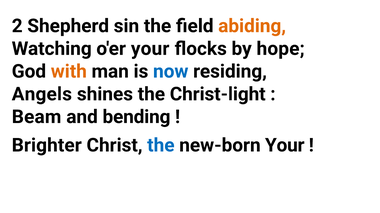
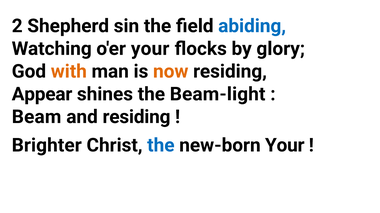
abiding colour: orange -> blue (252, 26)
hope: hope -> glory (281, 49)
now colour: blue -> orange (171, 72)
Angels: Angels -> Appear (42, 94)
Christ-light: Christ-light -> Beam-light (218, 94)
and bending: bending -> residing (136, 117)
